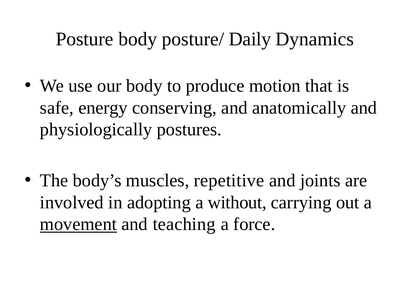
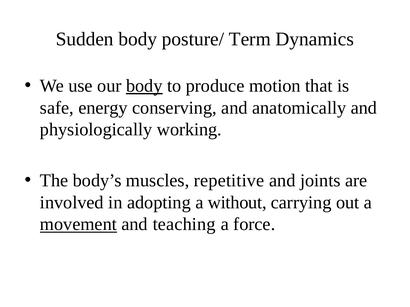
Posture: Posture -> Sudden (85, 39)
Daily: Daily -> Term (250, 39)
body underline: none -> present (144, 86)
postures: postures -> working (189, 130)
